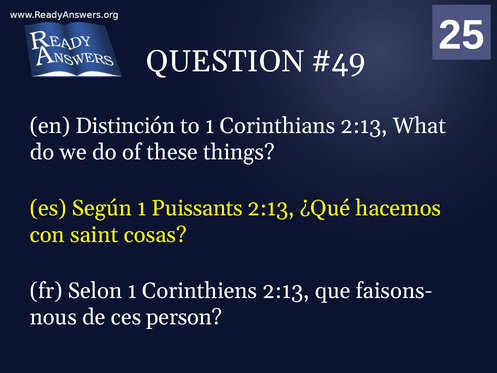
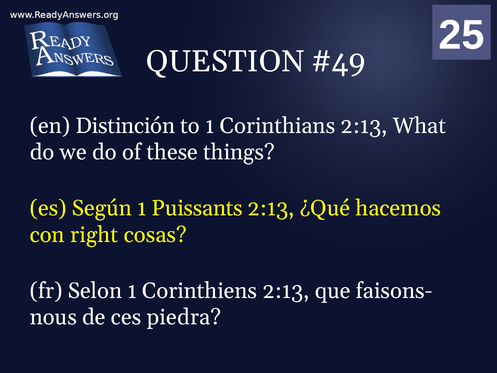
saint: saint -> right (94, 235)
person: person -> piedra (184, 317)
